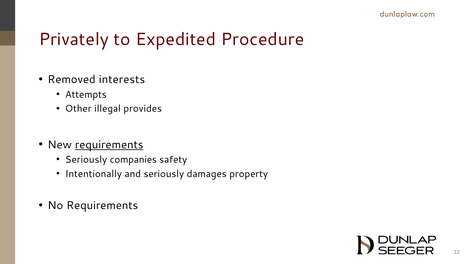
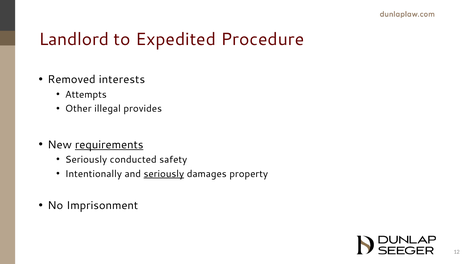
Privately: Privately -> Landlord (74, 39)
companies: companies -> conducted (133, 160)
seriously underline: none -> present (164, 174)
No Requirements: Requirements -> Imprisonment (102, 205)
